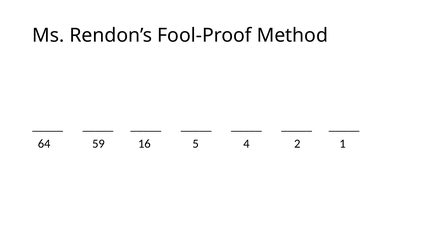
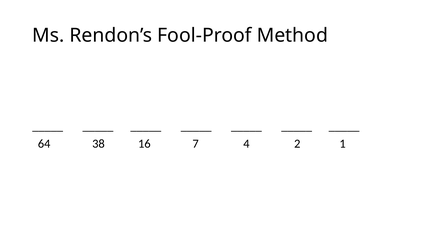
59: 59 -> 38 (98, 144)
5: 5 -> 7 (196, 144)
